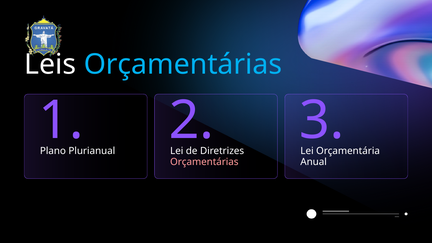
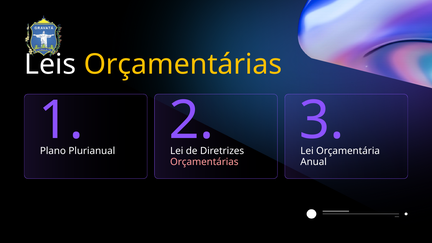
Orçamentárias colour: light blue -> yellow (183, 64)
